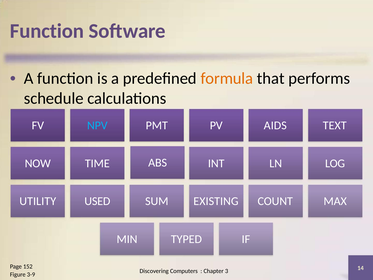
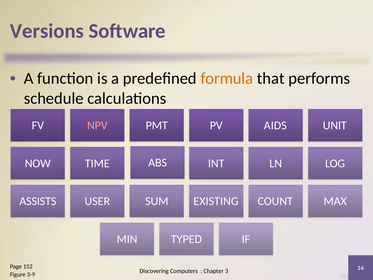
Function: Function -> Versions (47, 31)
NPV colour: light blue -> pink (97, 125)
TEXT: TEXT -> UNIT (335, 125)
UTILITY: UTILITY -> ASSISTS (38, 201)
USED: USED -> USER (97, 201)
